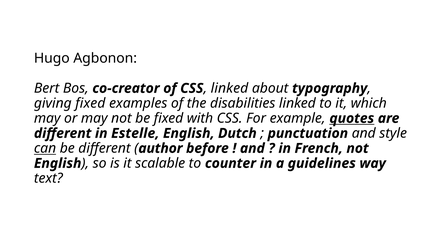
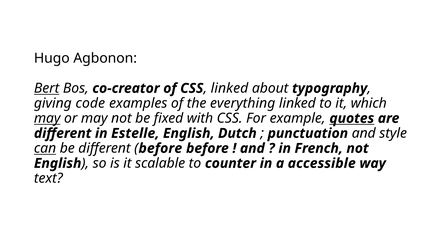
Bert underline: none -> present (47, 88)
giving fixed: fixed -> code (90, 103)
disabilities: disabilities -> everything (243, 103)
may underline: none -> present (47, 118)
author: author -> before (160, 148)
guidelines: guidelines -> accessible (322, 163)
